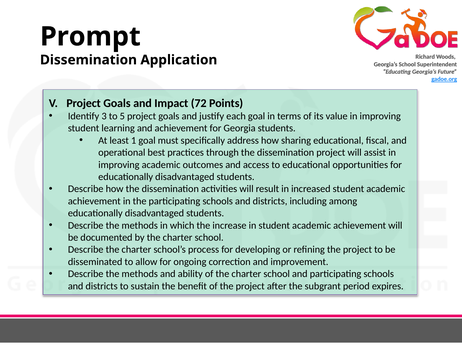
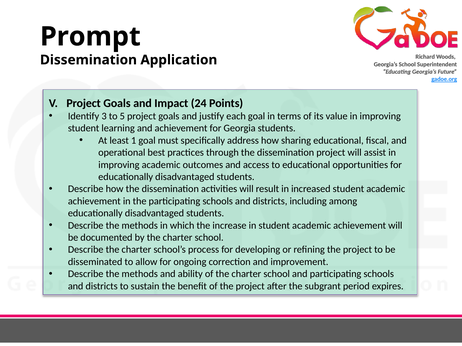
72: 72 -> 24 (199, 103)
